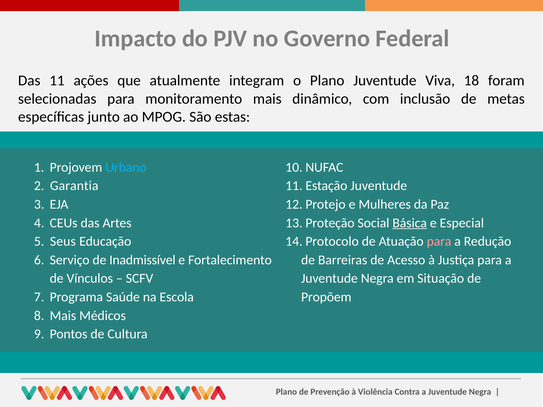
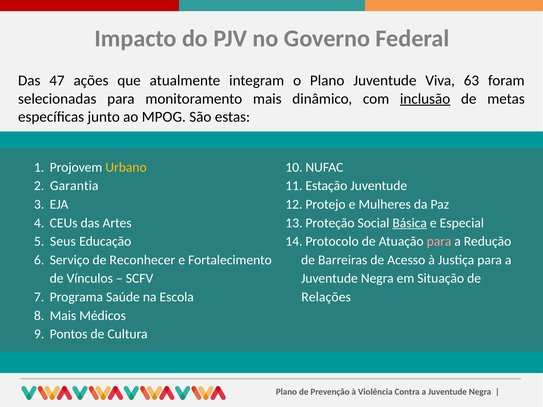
Das 11: 11 -> 47 (57, 81)
18: 18 -> 63 (471, 81)
inclusão underline: none -> present (425, 99)
Urbano colour: light blue -> yellow (126, 167)
Inadmissível: Inadmissível -> Reconhecer (142, 260)
Propõem: Propõem -> Relações (326, 297)
